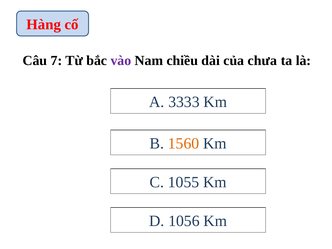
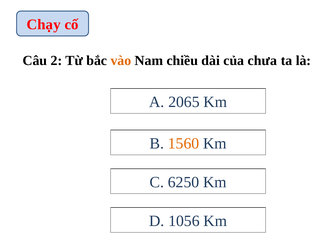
Hàng: Hàng -> Chạy (44, 25)
7: 7 -> 2 (56, 61)
vào colour: purple -> orange (121, 61)
3333: 3333 -> 2065 (184, 102)
1055: 1055 -> 6250 (184, 182)
